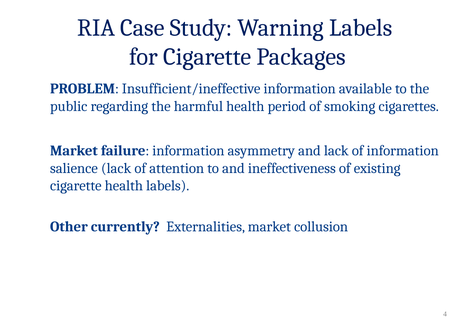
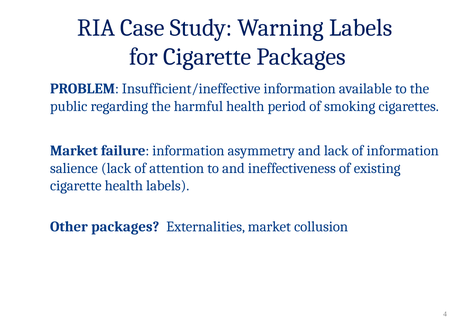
Other currently: currently -> packages (125, 227)
